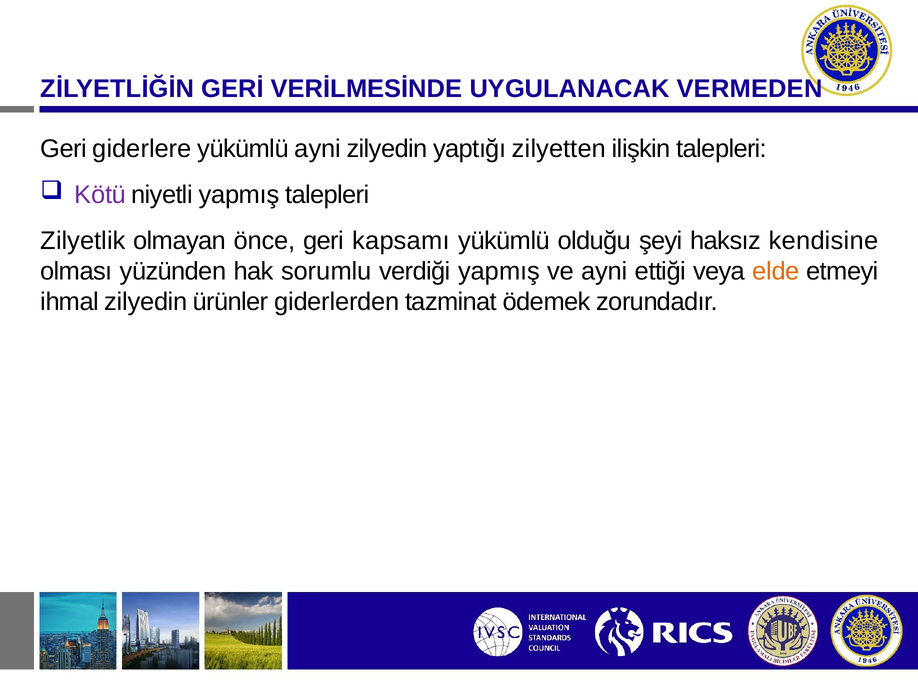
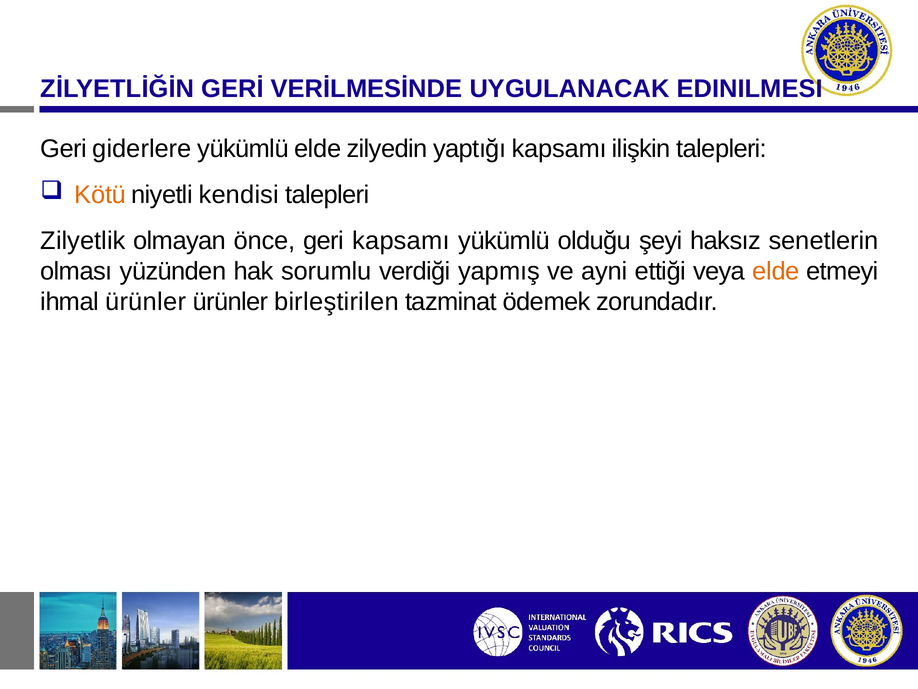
VERMEDEN: VERMEDEN -> EDINILMESI (750, 89)
yükümlü ayni: ayni -> elde (318, 149)
yaptığı zilyetten: zilyetten -> kapsamı (559, 149)
Kötü colour: purple -> orange (100, 195)
niyetli yapmış: yapmış -> kendisi (239, 195)
kendisine: kendisine -> senetlerin (824, 241)
ihmal zilyedin: zilyedin -> ürünler (146, 302)
giderlerden: giderlerden -> birleştirilen (337, 302)
